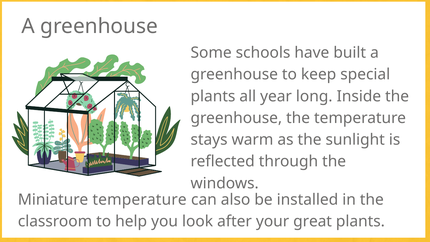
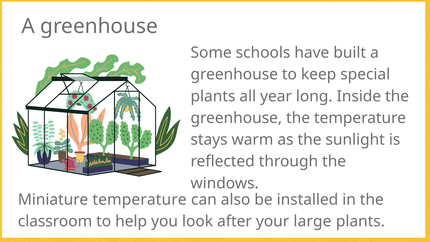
great: great -> large (312, 221)
